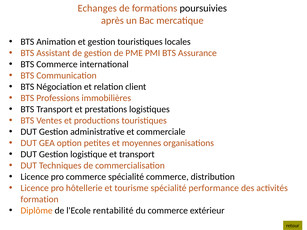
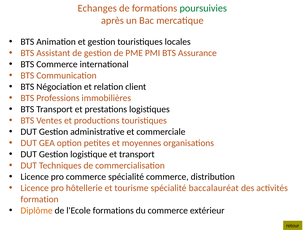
poursuivies colour: black -> green (203, 8)
performance: performance -> baccalauréat (214, 188)
l'Ecole rentabilité: rentabilité -> formations (113, 211)
